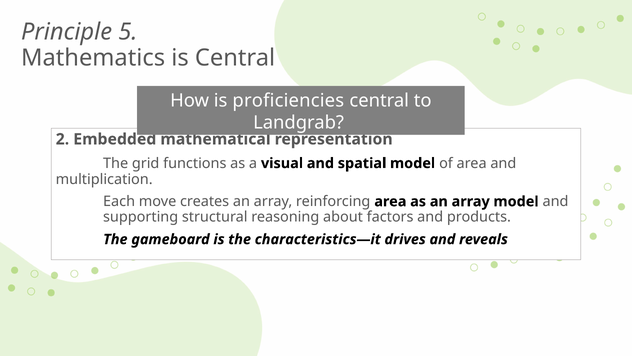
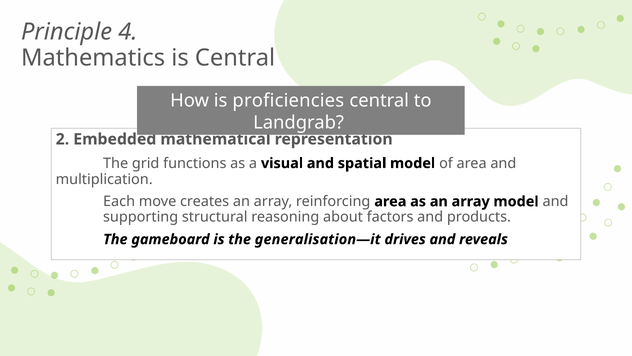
5: 5 -> 4 (128, 32)
characteristics—it: characteristics—it -> generalisation—it (318, 239)
